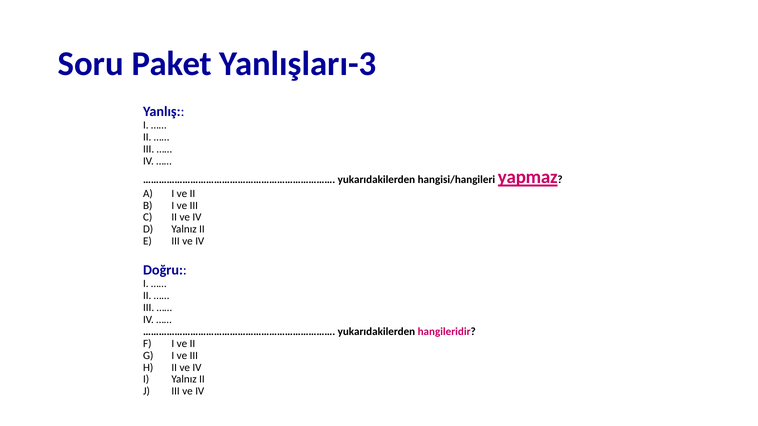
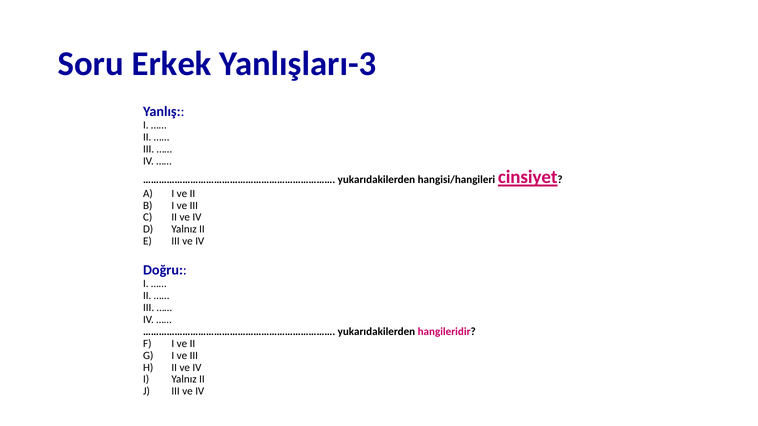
Paket: Paket -> Erkek (172, 64)
yapmaz: yapmaz -> cinsiyet (528, 177)
